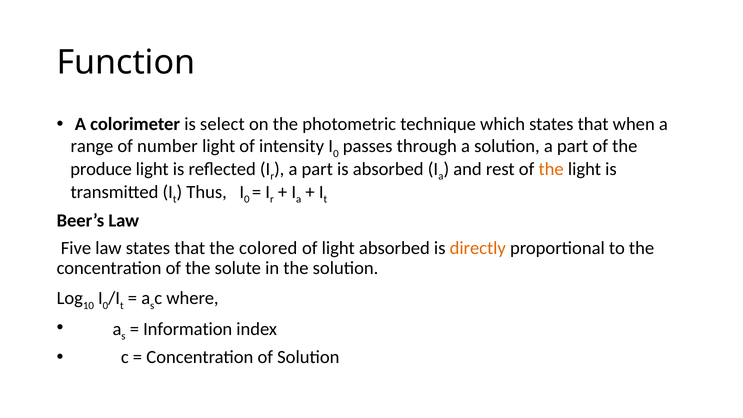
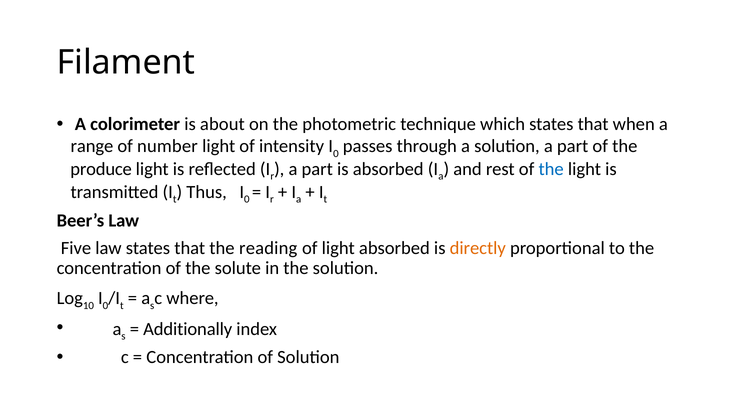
Function: Function -> Filament (126, 62)
select: select -> about (222, 124)
the colour: orange -> blue (551, 169)
colored: colored -> reading (268, 248)
Information: Information -> Additionally (188, 329)
